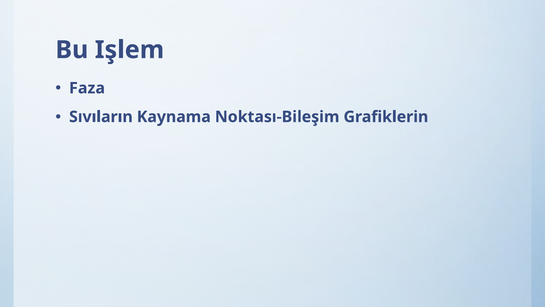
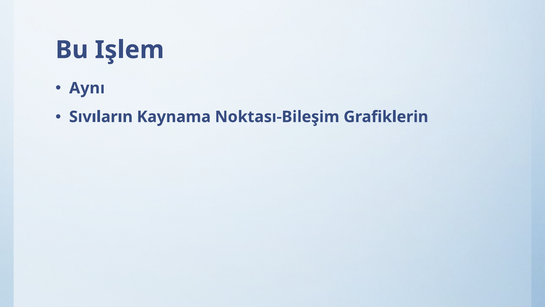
Faza: Faza -> Aynı (87, 88)
